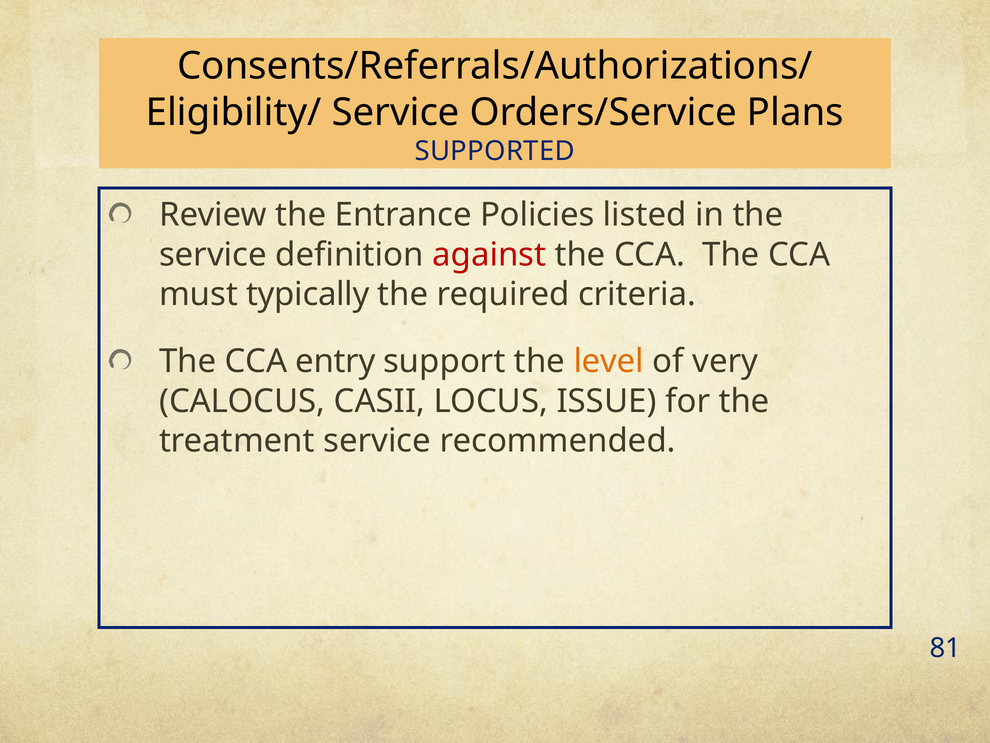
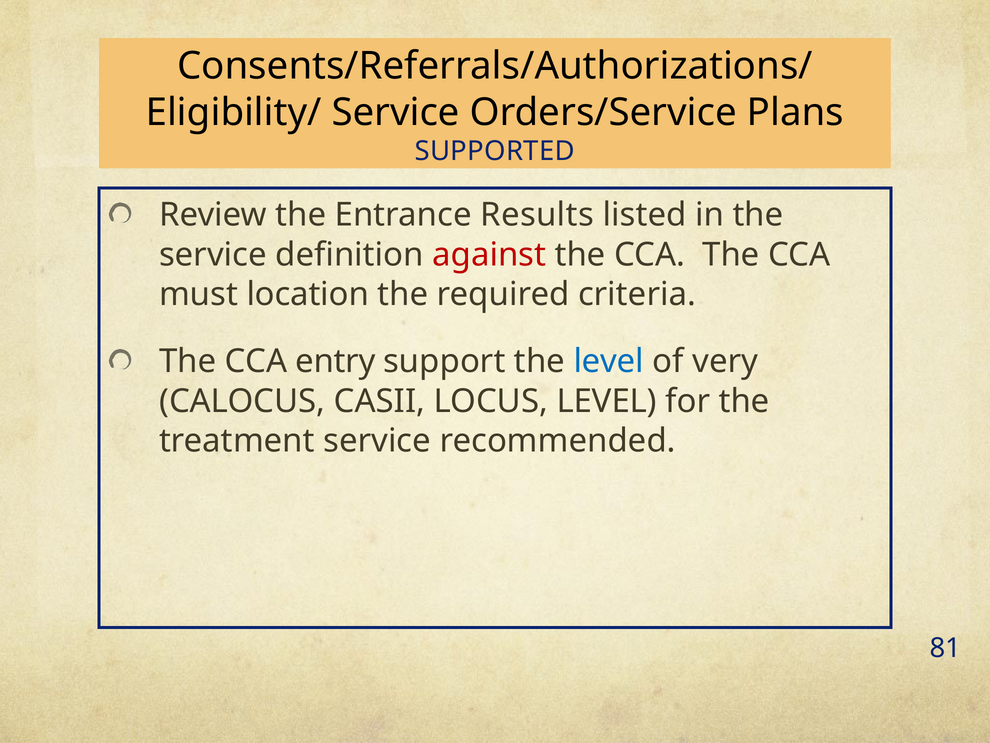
Policies: Policies -> Results (537, 215)
typically: typically -> location (308, 294)
level colour: orange -> blue (609, 361)
LOCUS ISSUE: ISSUE -> LEVEL (607, 401)
